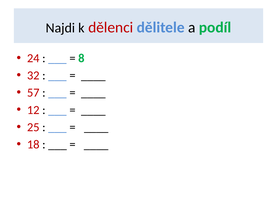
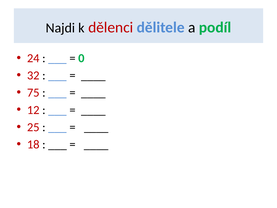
8: 8 -> 0 (82, 58)
57: 57 -> 75 (33, 93)
